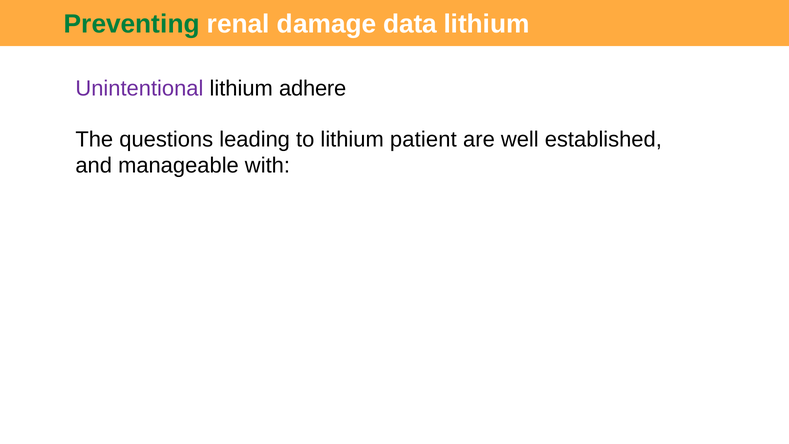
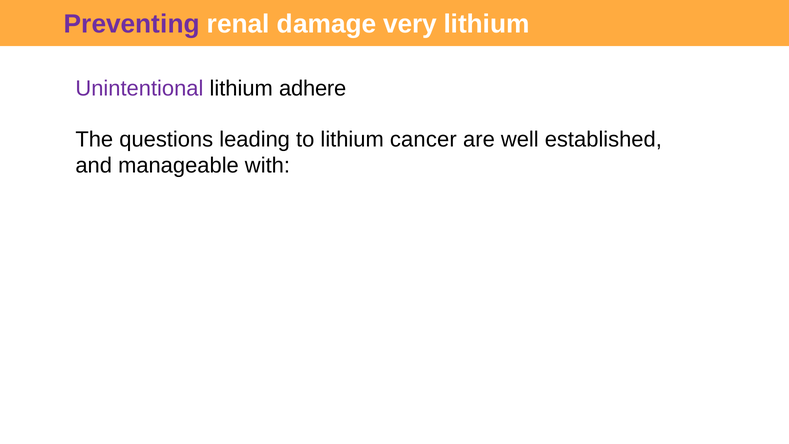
Preventing colour: green -> purple (132, 24)
data: data -> very (410, 24)
patient: patient -> cancer (423, 139)
